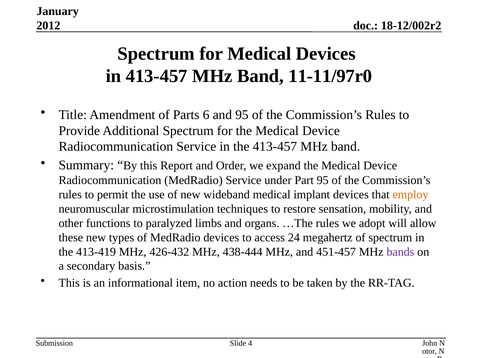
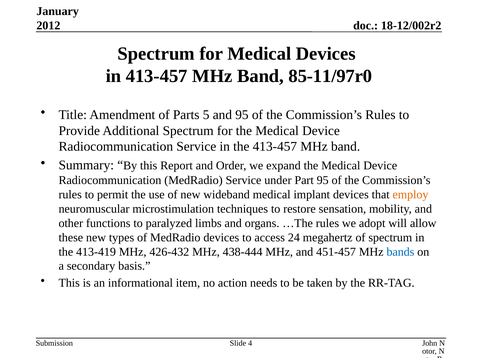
11-11/97r0: 11-11/97r0 -> 85-11/97r0 (330, 76)
6: 6 -> 5 (206, 115)
bands colour: purple -> blue (400, 252)
